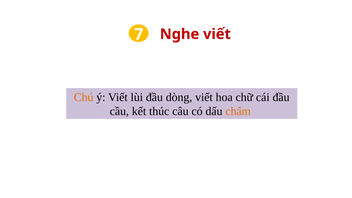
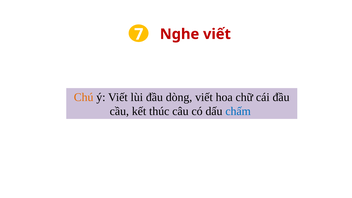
chấm colour: orange -> blue (238, 111)
